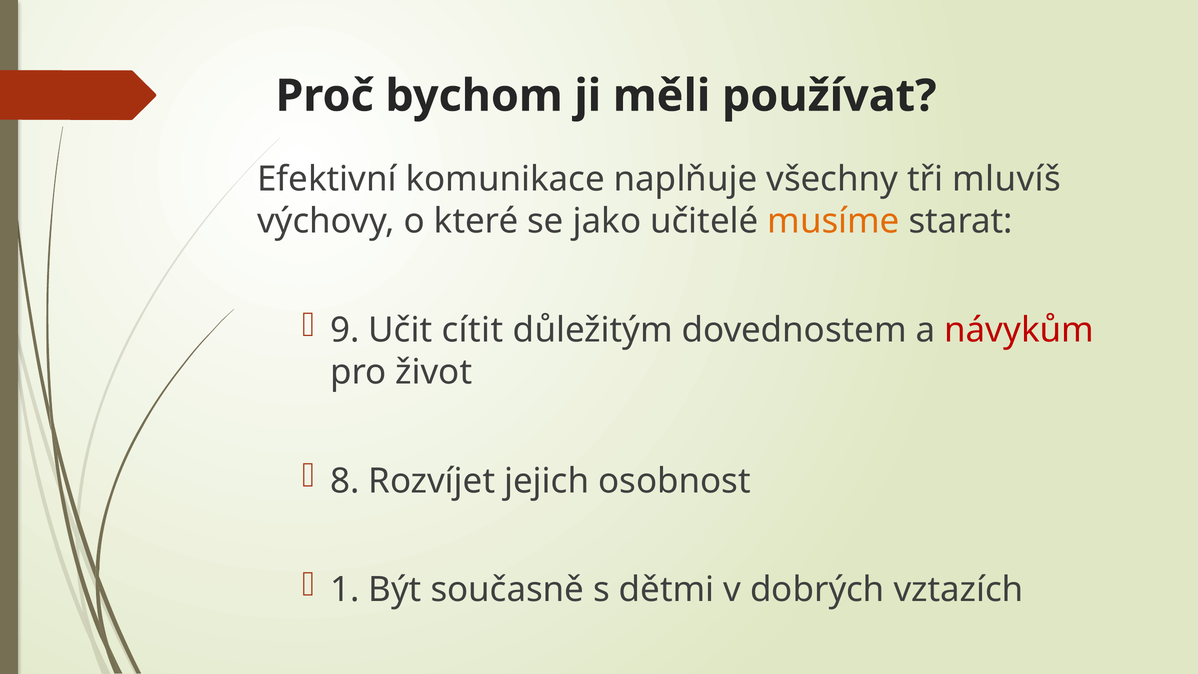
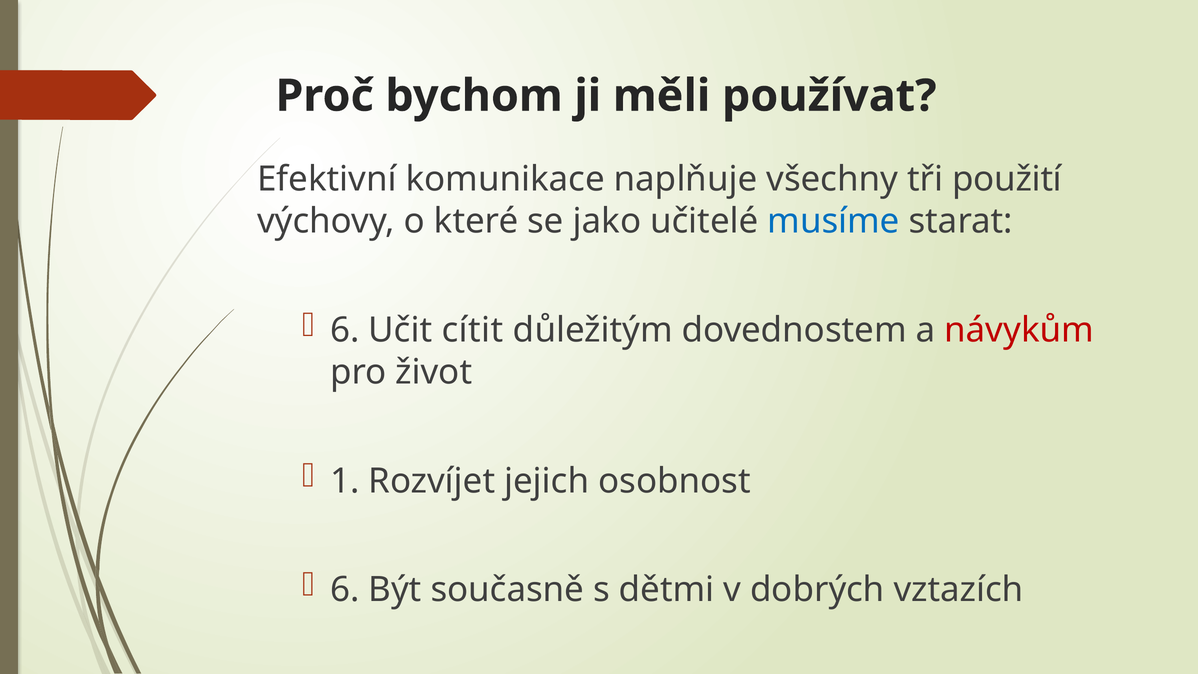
mluvíš: mluvíš -> použití (1007, 179)
musíme colour: orange -> blue (834, 221)
9: 9 -> 6 (345, 330)
8: 8 -> 1 (345, 481)
1: 1 -> 6 (345, 590)
